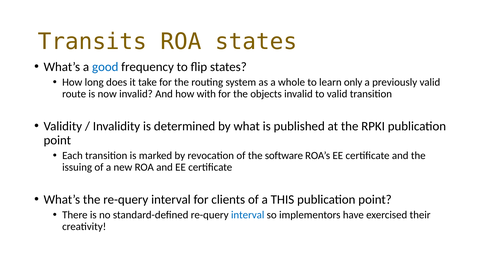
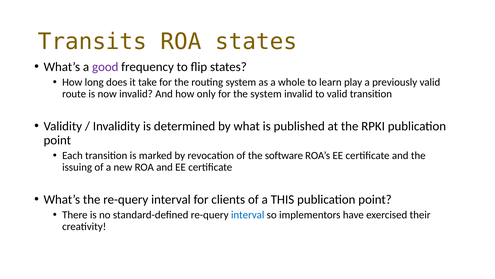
good colour: blue -> purple (105, 67)
only: only -> play (353, 82)
with: with -> only (206, 94)
the objects: objects -> system (266, 94)
